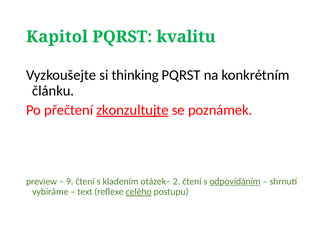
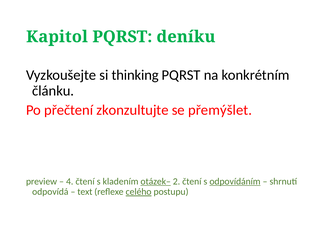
kvalitu: kvalitu -> deníku (186, 37)
zkonzultujte underline: present -> none (132, 110)
poznámek: poznámek -> přemýšlet (220, 110)
9: 9 -> 4 (70, 181)
otázek– underline: none -> present (156, 181)
vybíráme: vybíráme -> odpovídá (50, 192)
